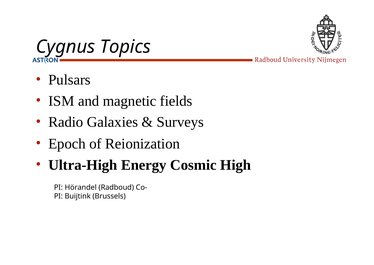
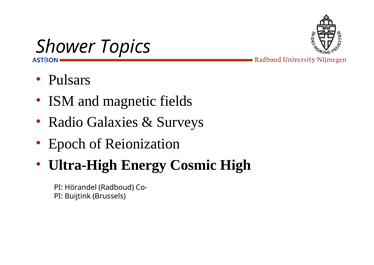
Cygnus: Cygnus -> Shower (66, 47)
